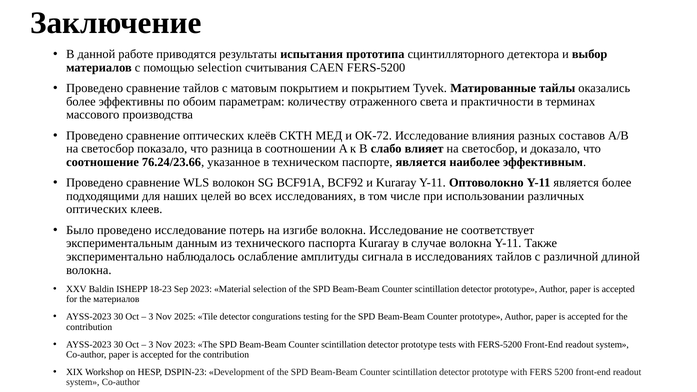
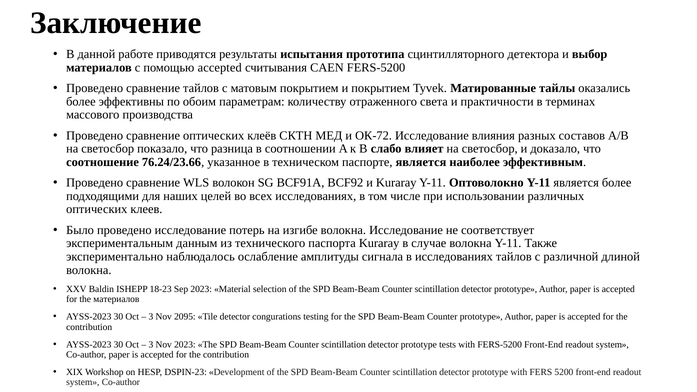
помощью selection: selection -> accepted (220, 68)
2025: 2025 -> 2095 (185, 317)
